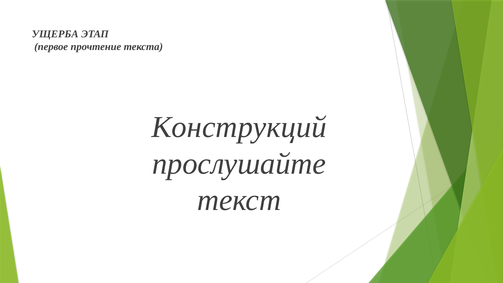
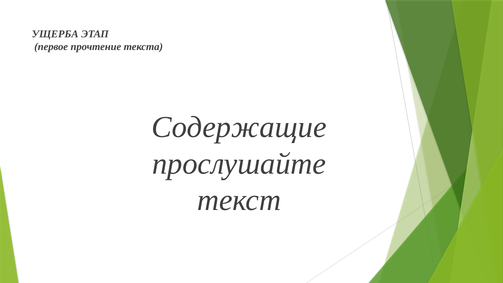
Конструкций: Конструкций -> Содержащие (239, 127)
